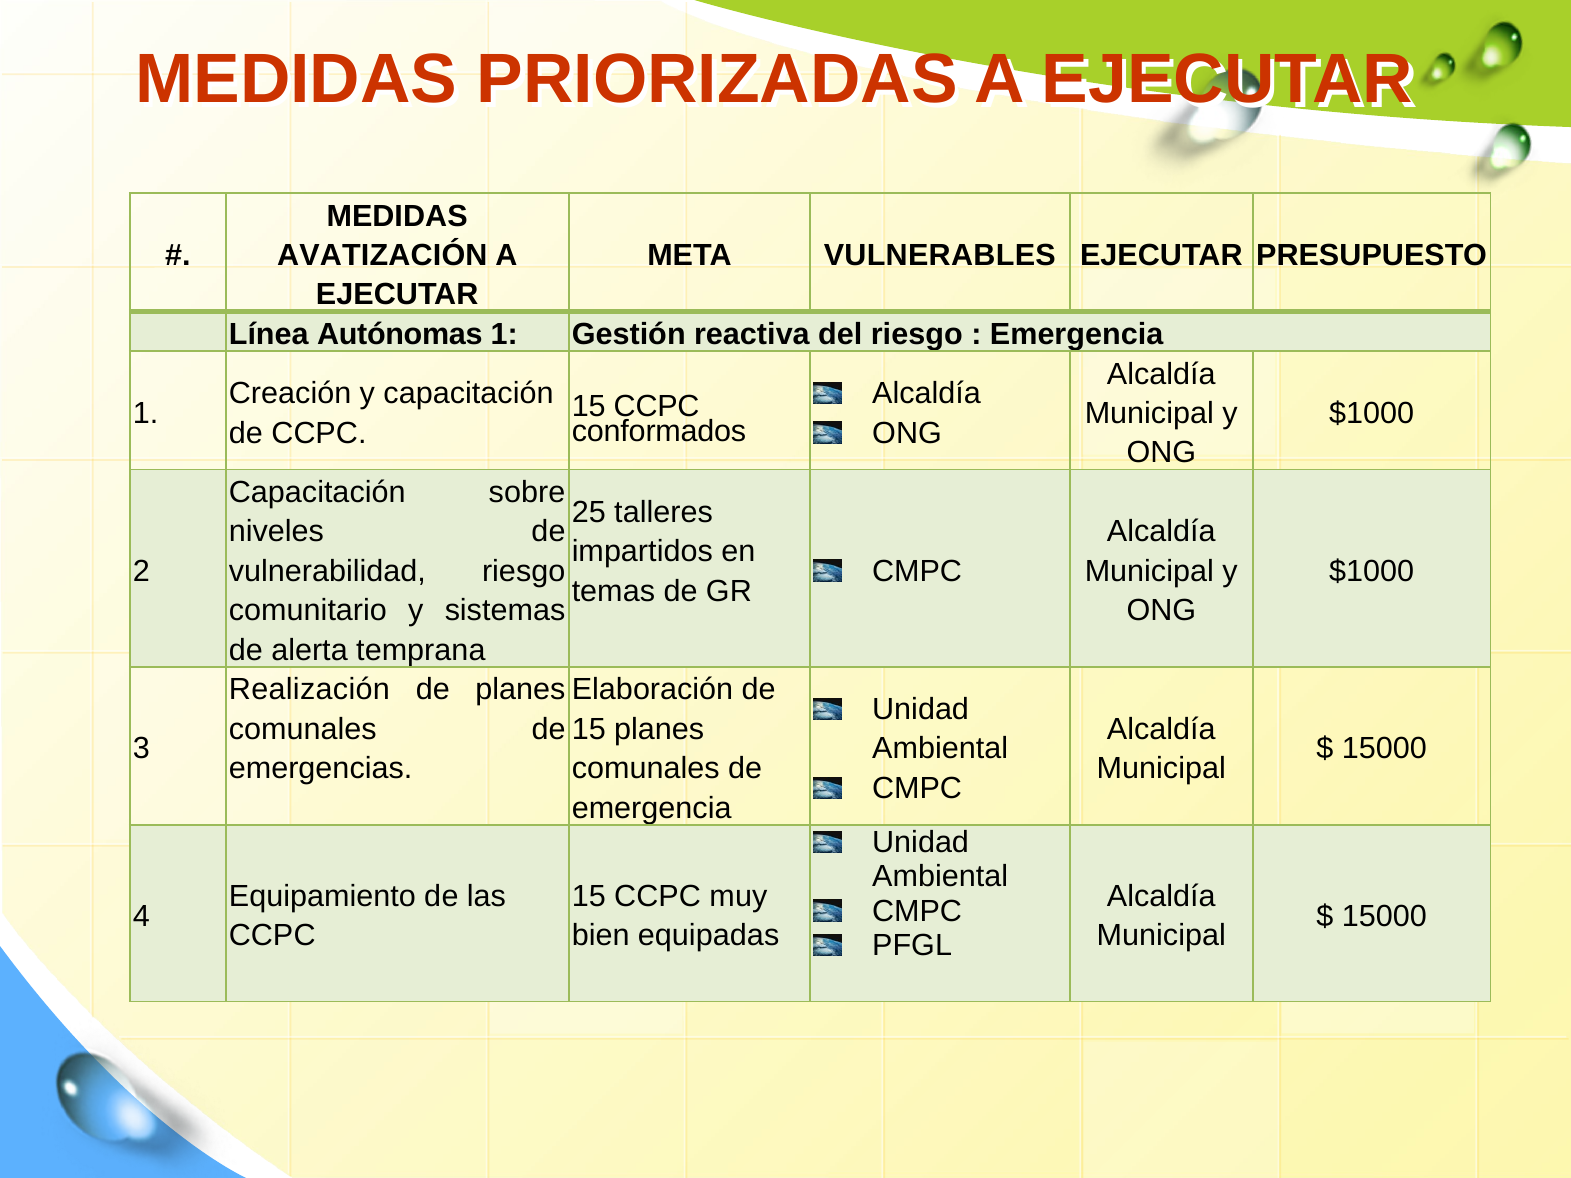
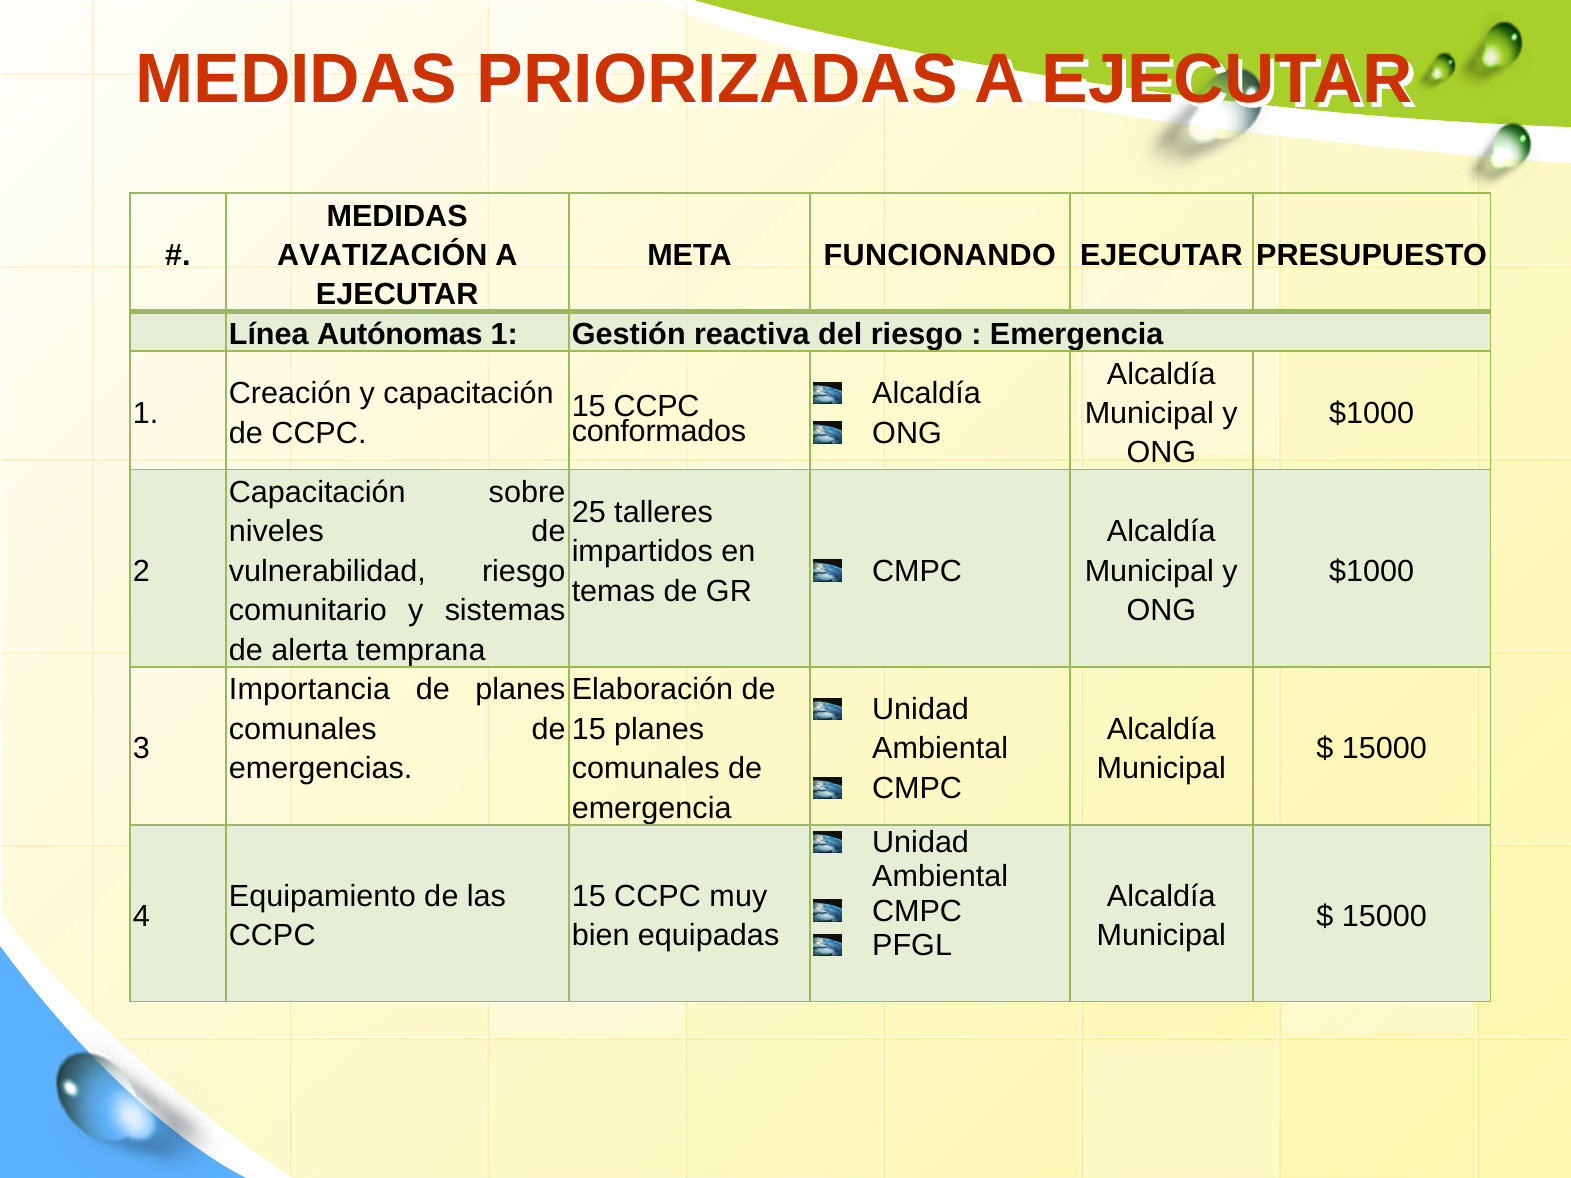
VULNERABLES: VULNERABLES -> FUNCIONANDO (940, 256)
Realización: Realización -> Importancia (309, 690)
